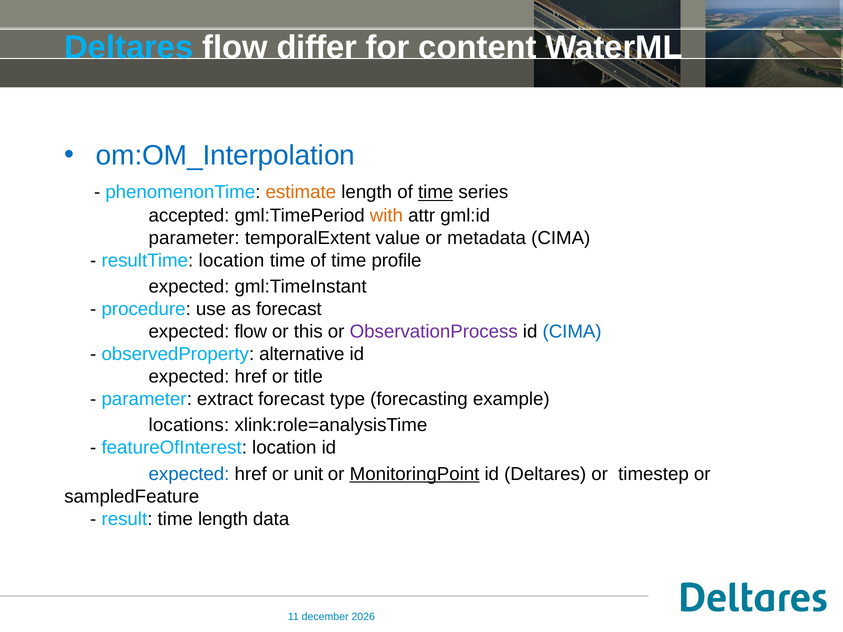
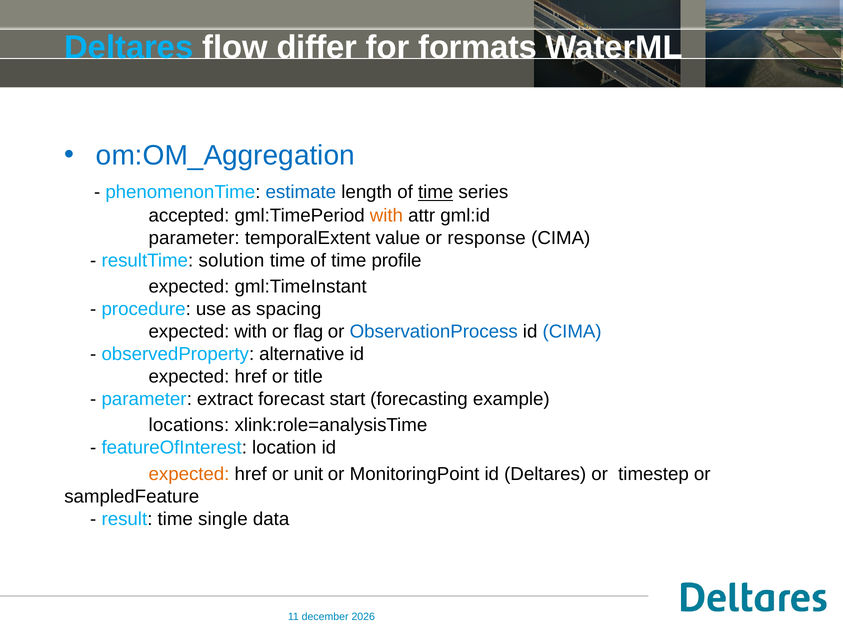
content: content -> formats (478, 48)
om:OM_Interpolation: om:OM_Interpolation -> om:OM_Aggregation (225, 156)
estimate colour: orange -> blue (301, 192)
metadata: metadata -> response (487, 238)
resultTime location: location -> solution (231, 261)
as forecast: forecast -> spacing (289, 309)
expected flow: flow -> with (251, 332)
this: this -> flag (308, 332)
ObservationProcess colour: purple -> blue (434, 332)
type: type -> start (348, 399)
expected colour: blue -> orange (189, 474)
MonitoringPoint underline: present -> none (415, 474)
time length: length -> single (223, 519)
